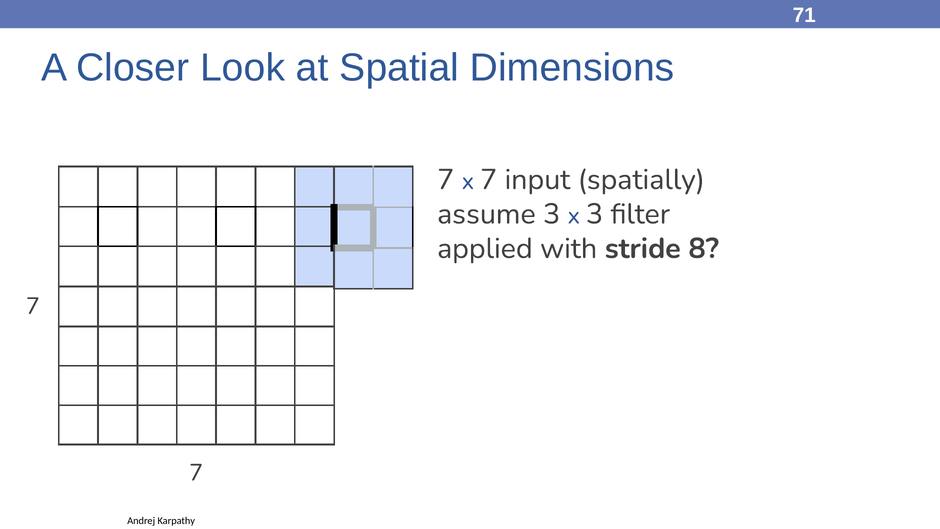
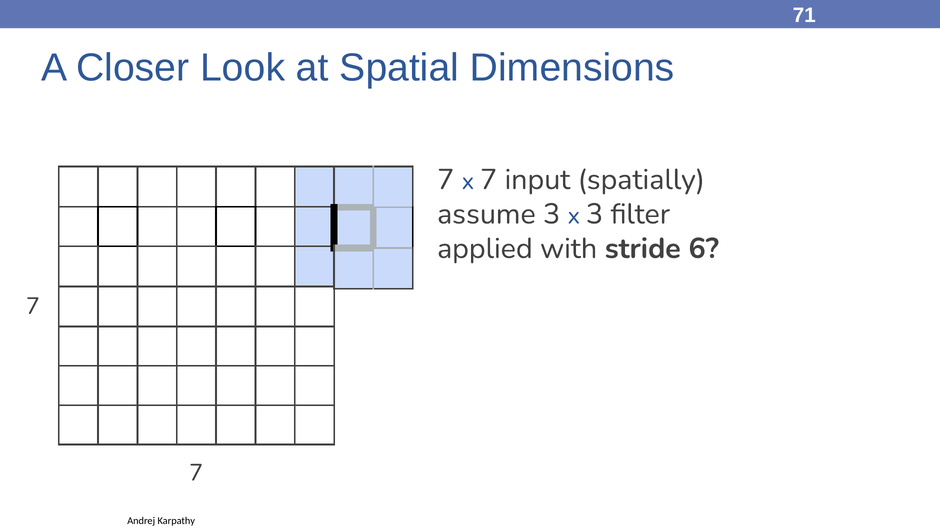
8: 8 -> 6 (704, 248)
